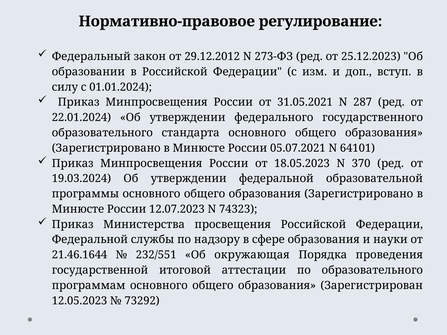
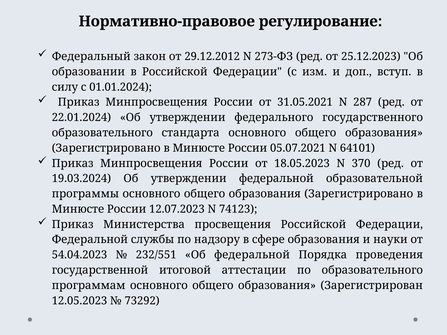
74323: 74323 -> 74123 (238, 209)
21.46.1644: 21.46.1644 -> 54.04.2023 (80, 255)
Об окружающая: окружающая -> федеральной (252, 255)
